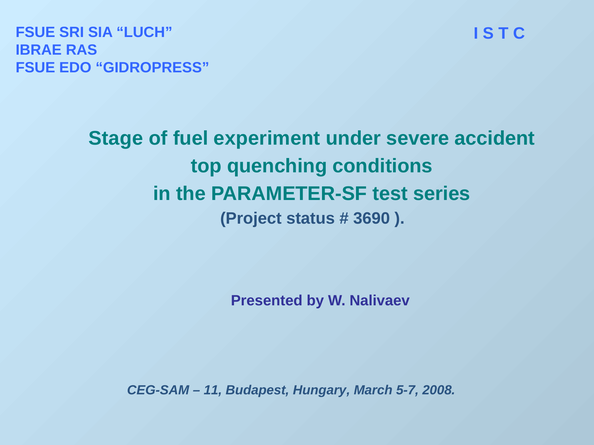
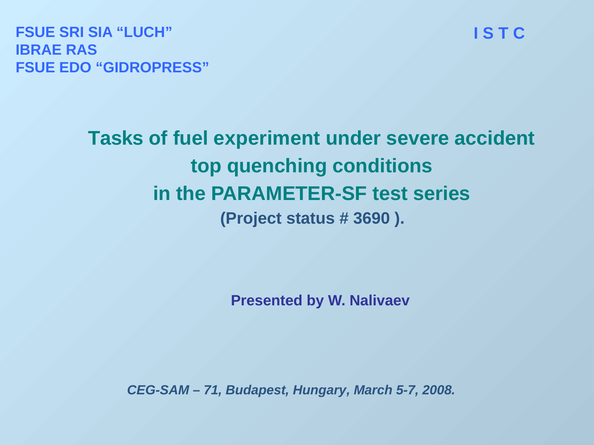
Stage: Stage -> Tasks (116, 138)
11: 11 -> 71 (213, 390)
